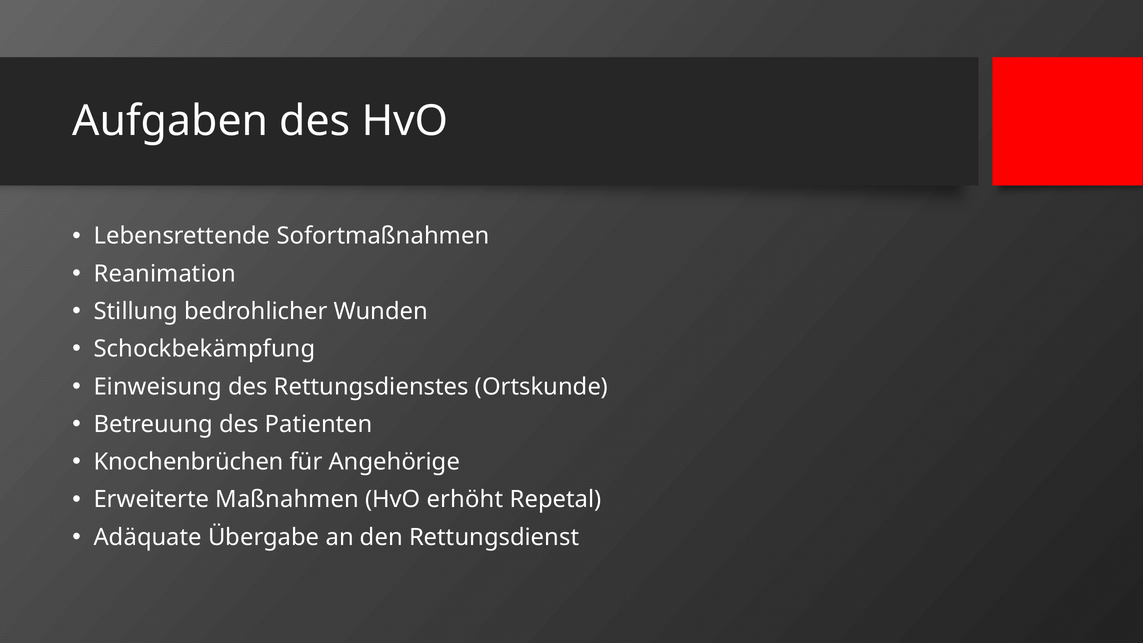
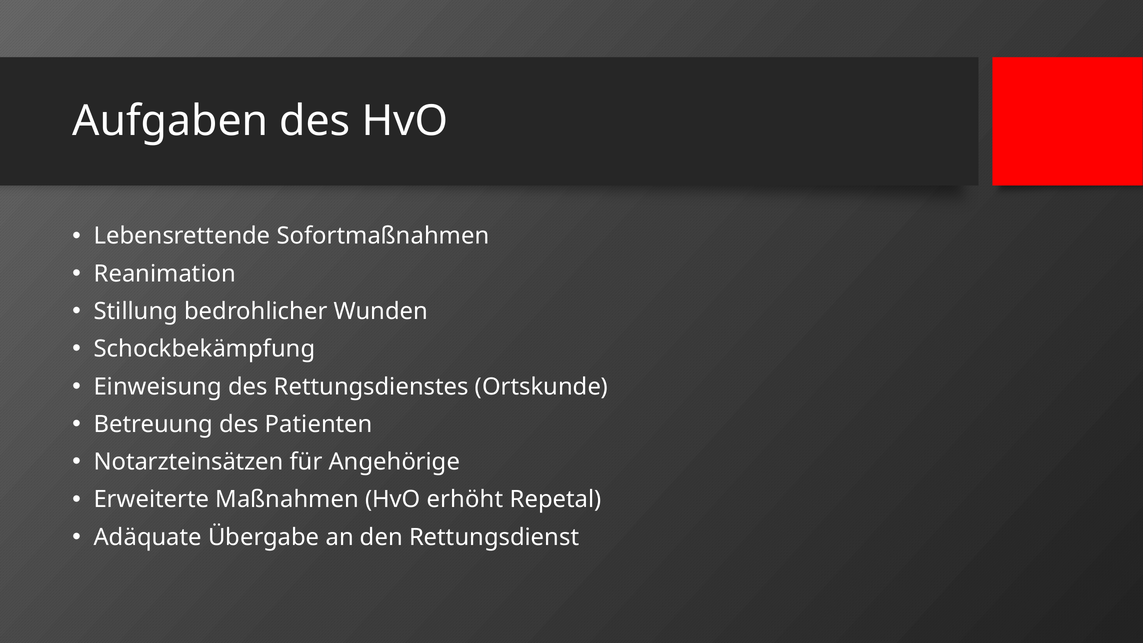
Knochenbrüchen: Knochenbrüchen -> Notarzteinsätzen (189, 462)
